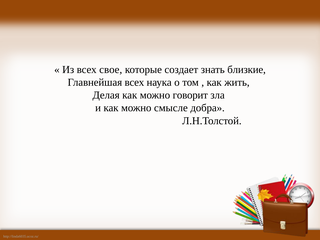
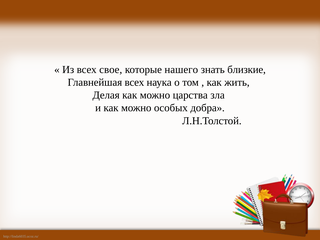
создает: создает -> нашего (181, 70)
говорит: говорит -> царства (190, 95)
смысле: смысле -> особых (171, 108)
